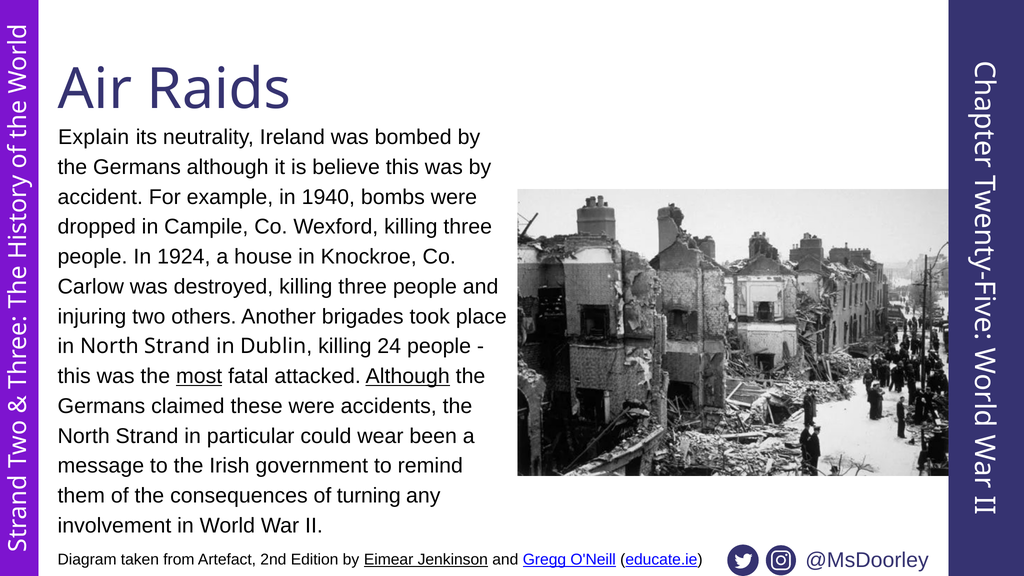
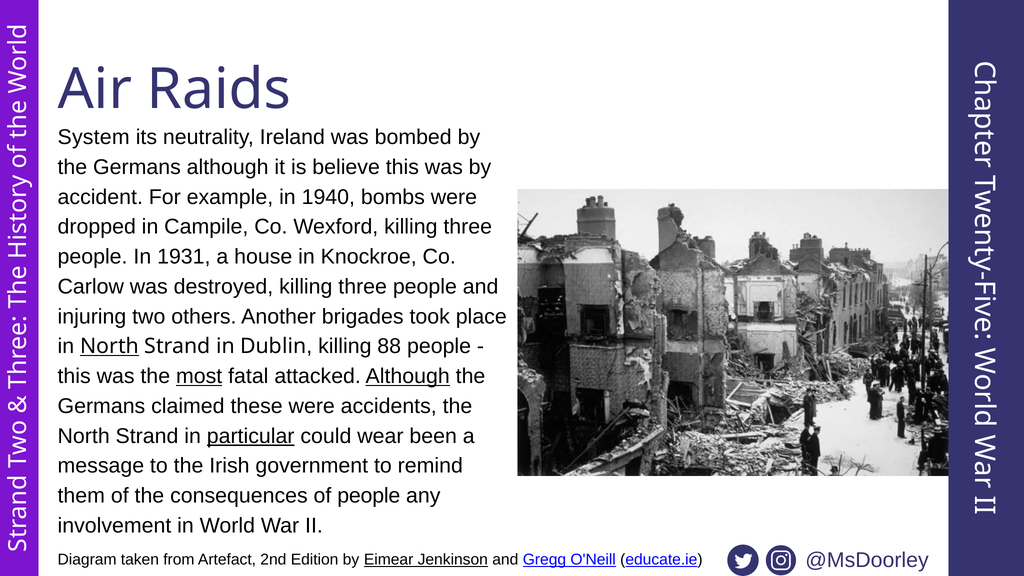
Explain: Explain -> System (94, 137)
1924: 1924 -> 1931 (184, 257)
North underline: none -> present (110, 346)
24: 24 -> 88 (389, 346)
particular underline: none -> present (251, 436)
of turning: turning -> people (369, 496)
